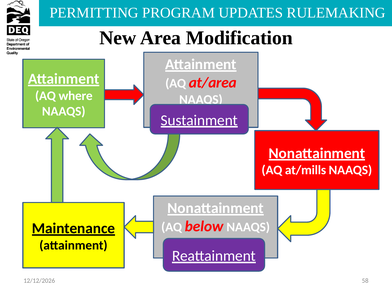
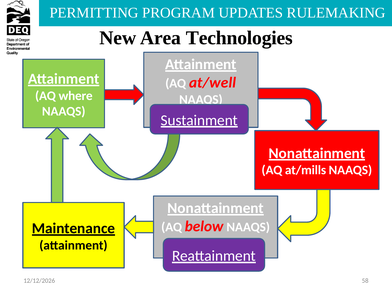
Modification: Modification -> Technologies (239, 38)
at/area: at/area -> at/well (213, 83)
